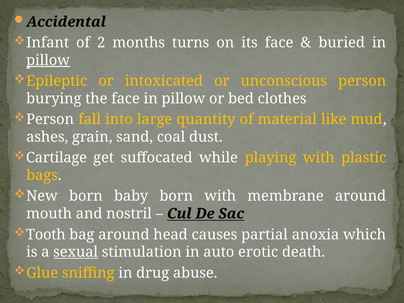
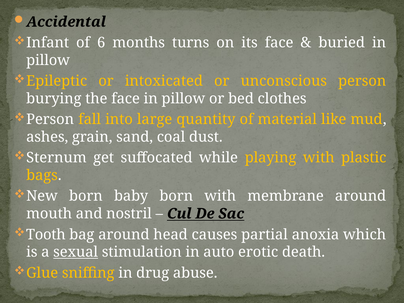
2: 2 -> 6 (101, 43)
pillow underline: present -> none (48, 60)
Cartilage: Cartilage -> Sternum (56, 158)
